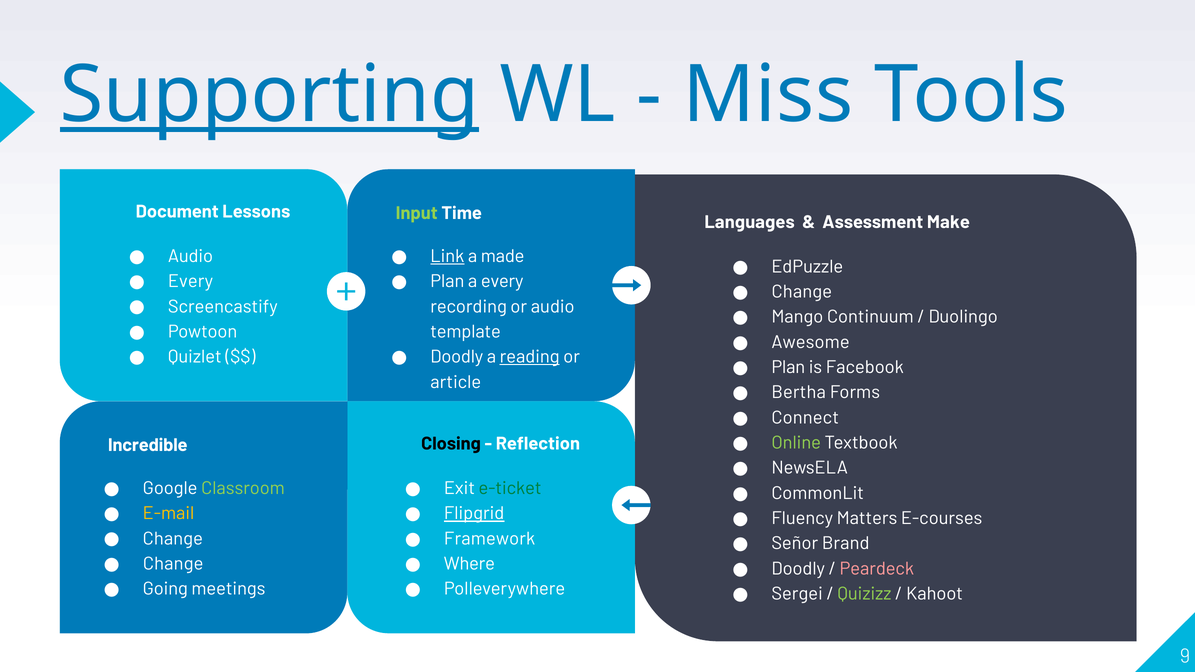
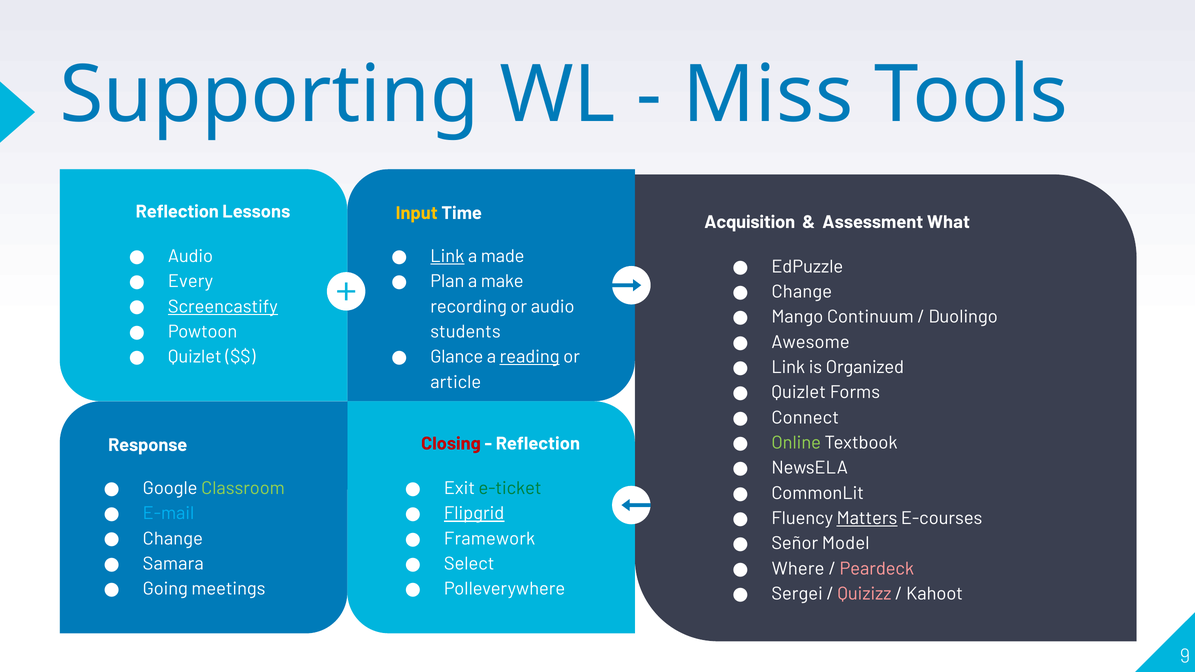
Supporting underline: present -> none (269, 95)
Document: Document -> Reflection (177, 212)
Input colour: light green -> yellow (417, 213)
Languages: Languages -> Acquisition (750, 222)
Make: Make -> What (948, 222)
a every: every -> make (502, 281)
Screencastify underline: none -> present (223, 307)
template: template -> students (465, 332)
Doodly: Doodly -> Glance (457, 357)
Plan: Plan -> Link (788, 367)
Facebook: Facebook -> Organized (865, 367)
Bertha: Bertha -> Quizlet (799, 393)
Closing colour: black -> red (451, 444)
Incredible: Incredible -> Response (148, 445)
E-mail colour: yellow -> light blue (169, 514)
Matters underline: none -> present (867, 518)
Brand: Brand -> Model (846, 544)
Change: Change -> Samara (173, 564)
Where: Where -> Select (469, 564)
Doodly: Doodly -> Where (798, 569)
Quizizz colour: light green -> pink (864, 594)
